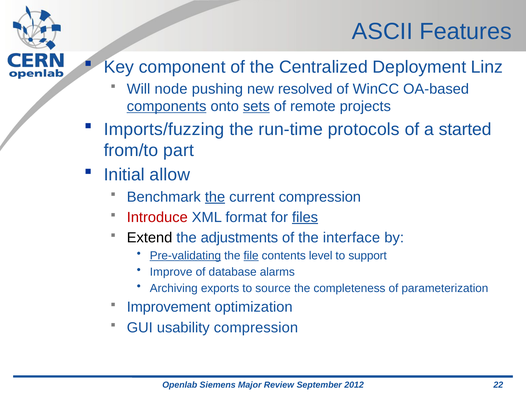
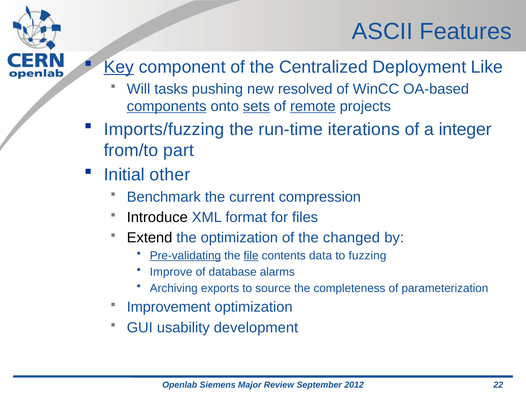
Key underline: none -> present (119, 67)
Linz: Linz -> Like (487, 67)
node: node -> tasks (171, 89)
remote underline: none -> present (313, 107)
protocols: protocols -> iterations (364, 130)
started: started -> integer (465, 130)
allow: allow -> other (170, 175)
the underline: present -> none (215, 197)
Introduce colour: red -> black (157, 218)
files underline: present -> none (305, 218)
the adjustments: adjustments -> optimization (239, 238)
interface: interface -> changed (351, 238)
level: level -> data (321, 256)
support: support -> fuzzing (367, 256)
usability compression: compression -> development (256, 328)
